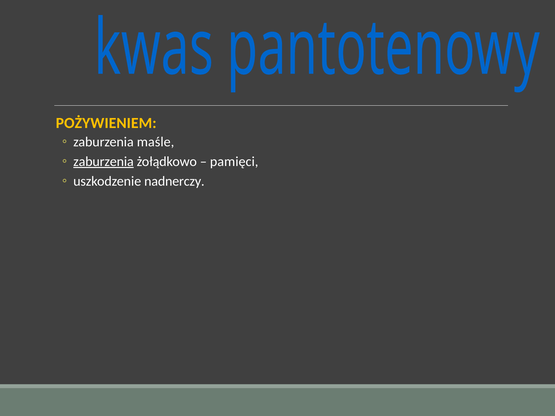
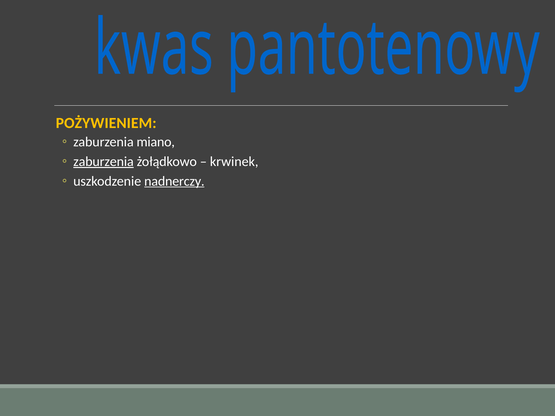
maśle: maśle -> miano (156, 142)
pamięci: pamięci -> krwinek (234, 162)
nadnerczy underline: none -> present (174, 181)
